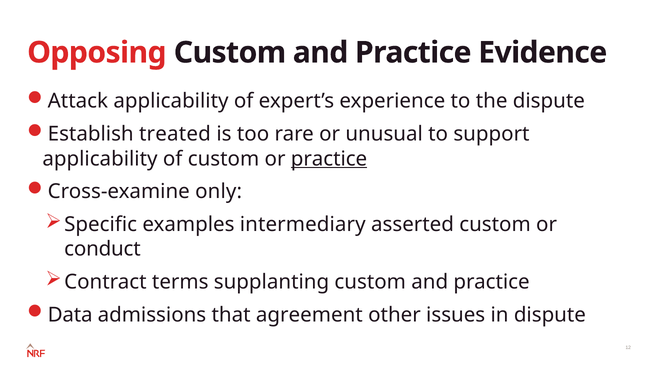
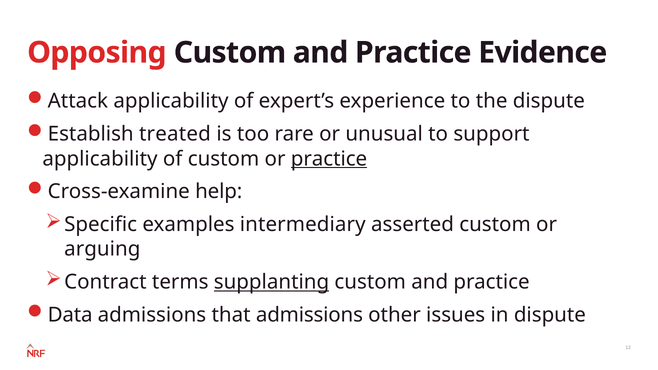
only: only -> help (219, 192)
conduct: conduct -> arguing (102, 249)
supplanting underline: none -> present (272, 282)
that agreement: agreement -> admissions (309, 315)
